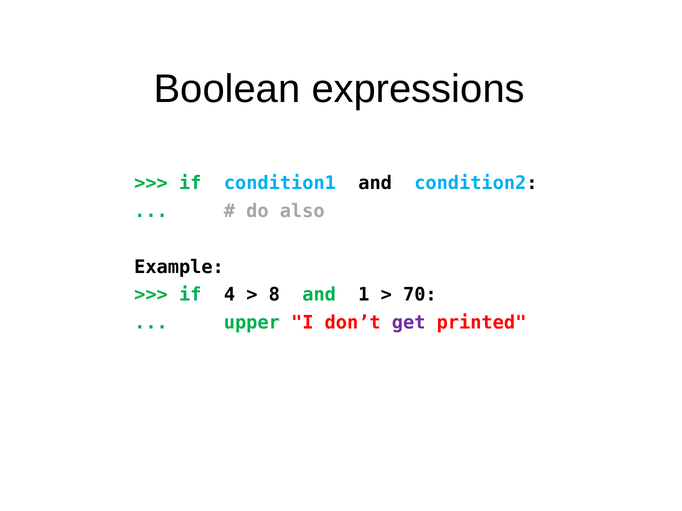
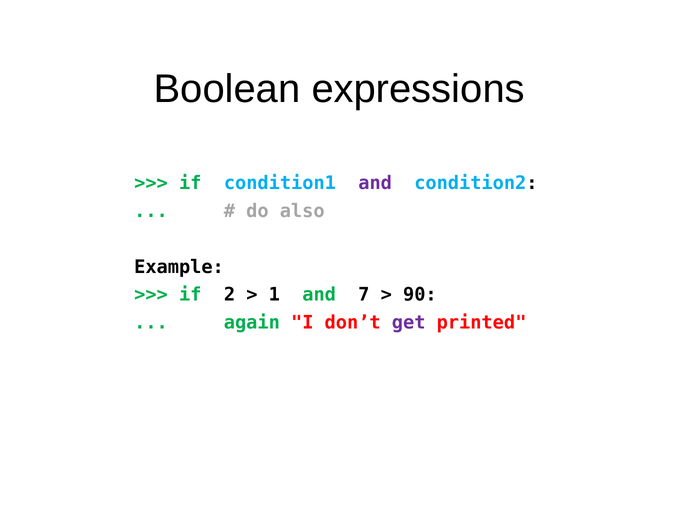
and colour: black -> purple (375, 183)
4: 4 -> 2 (230, 295)
8: 8 -> 1 (274, 295)
1: 1 -> 7 (364, 295)
70: 70 -> 90 (420, 295)
upper: upper -> again (252, 323)
